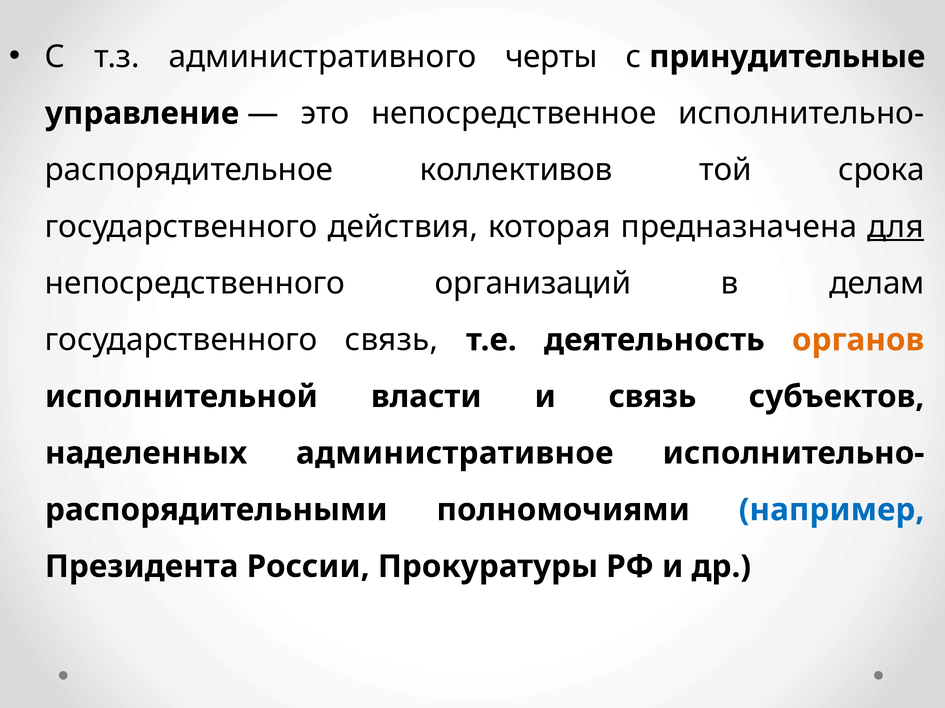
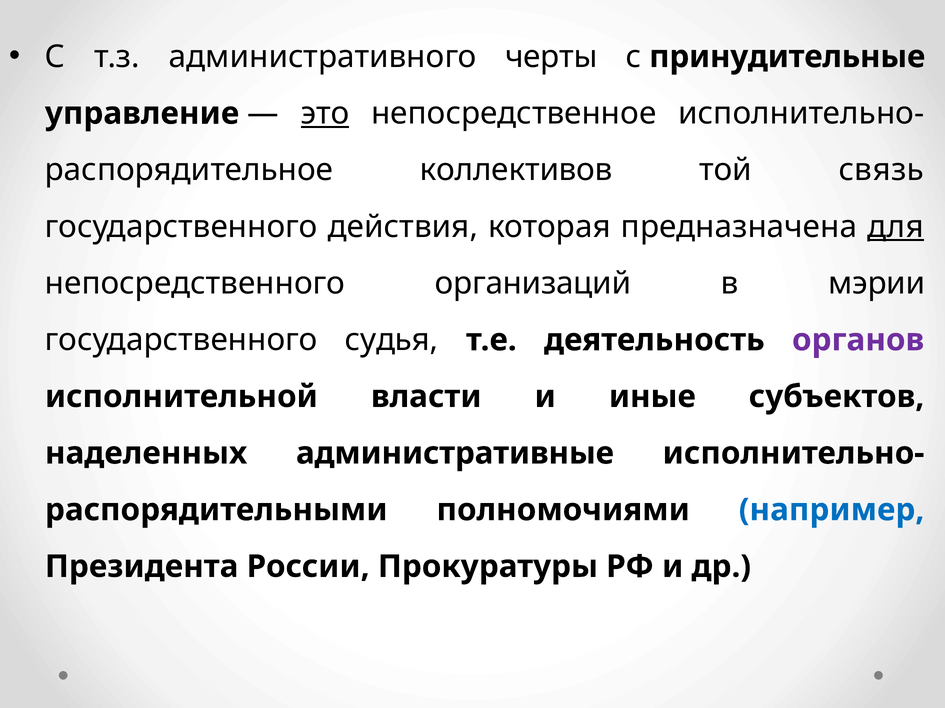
это underline: none -> present (325, 113)
срока: срока -> связь (881, 170)
делам: делам -> мэрии (877, 284)
государственного связь: связь -> судья (392, 340)
органов colour: orange -> purple (858, 340)
и связь: связь -> иные (652, 397)
административное: административное -> административные (455, 454)
